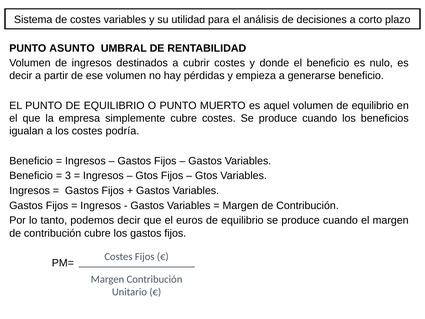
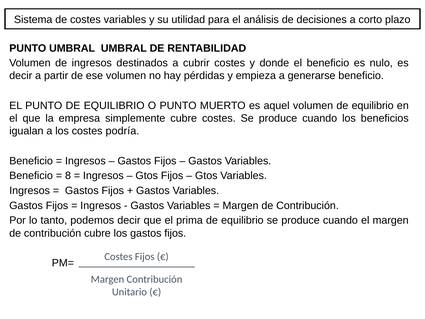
PUNTO ASUNTO: ASUNTO -> UMBRAL (72, 48)
3: 3 -> 8 (68, 176)
euros: euros -> prima (189, 220)
